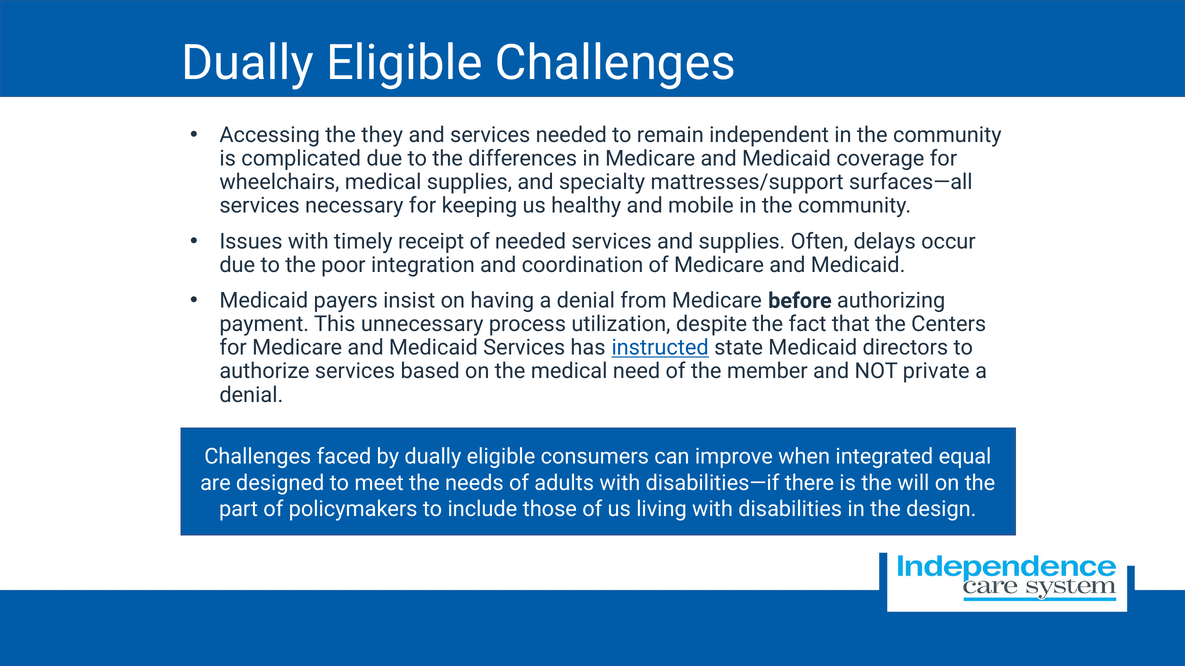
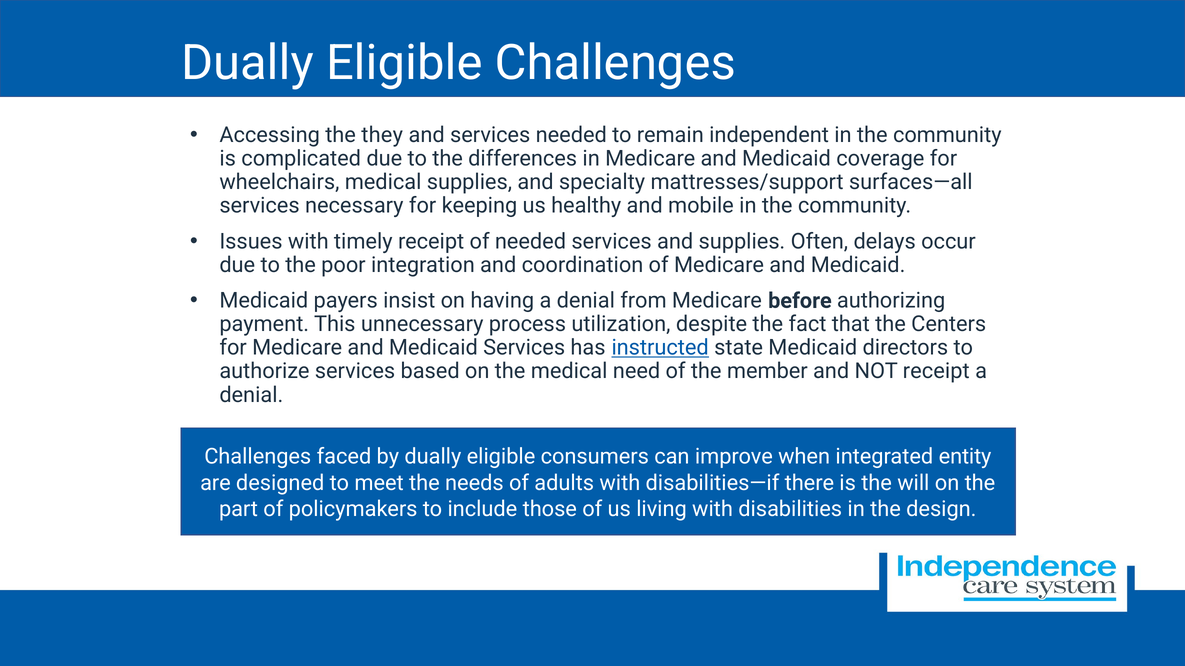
NOT private: private -> receipt (936, 372)
equal: equal -> entity (965, 457)
